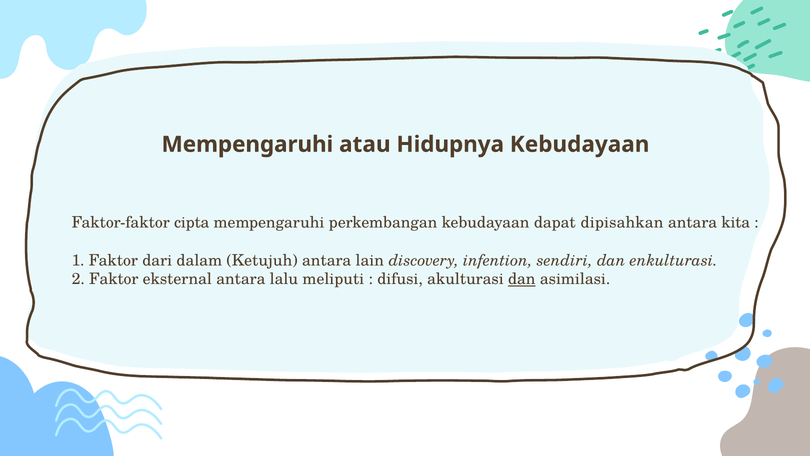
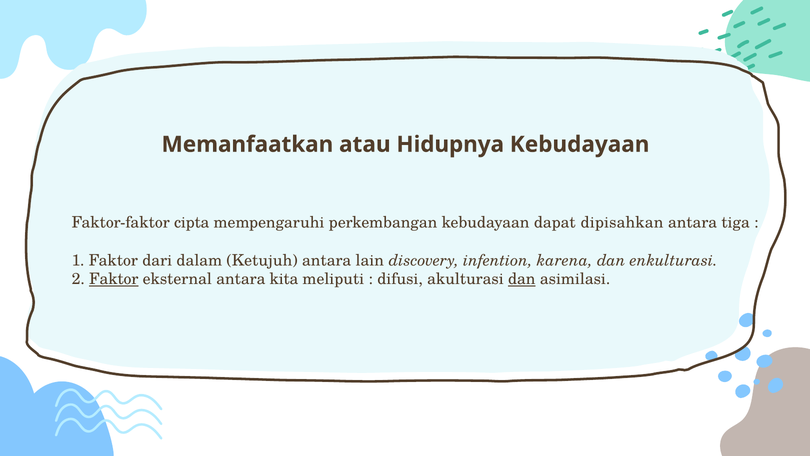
Mempengaruhi: Mempengaruhi -> Memanfaatkan (247, 144)
kita: kita -> tiga (736, 222)
sendiri: sendiri -> karena (565, 260)
Faktor underline: none -> present (114, 279)
lalu: lalu -> kita (284, 279)
